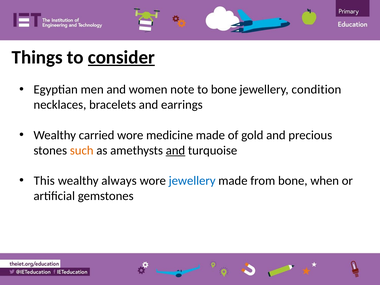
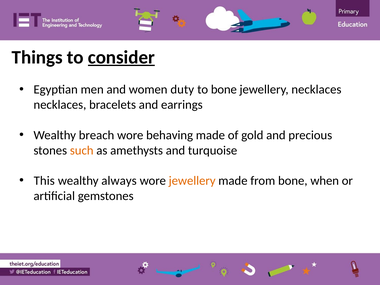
note: note -> duty (182, 90)
jewellery condition: condition -> necklaces (316, 90)
carried: carried -> breach (97, 135)
medicine: medicine -> behaving (170, 135)
and underline: present -> none (175, 150)
jewellery colour: blue -> orange (192, 181)
